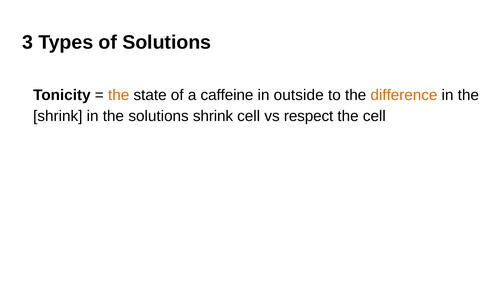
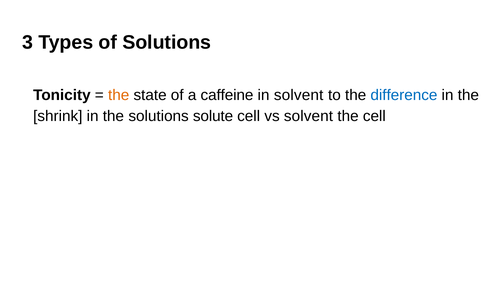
in outside: outside -> solvent (299, 95)
difference colour: orange -> blue (404, 95)
solutions shrink: shrink -> solute (213, 116)
vs respect: respect -> solvent (308, 116)
